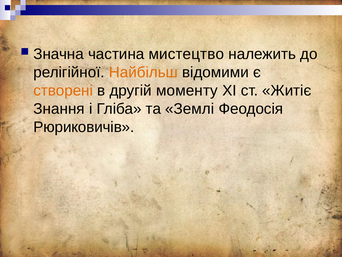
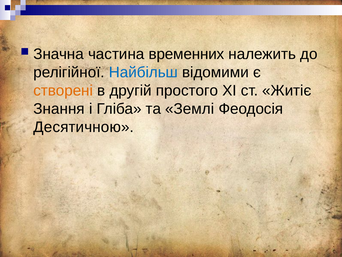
мистецтво: мистецтво -> временних (186, 54)
Найбільш colour: orange -> blue (143, 72)
моменту: моменту -> простого (187, 90)
Рюриковичів: Рюриковичів -> Десятичною (84, 127)
